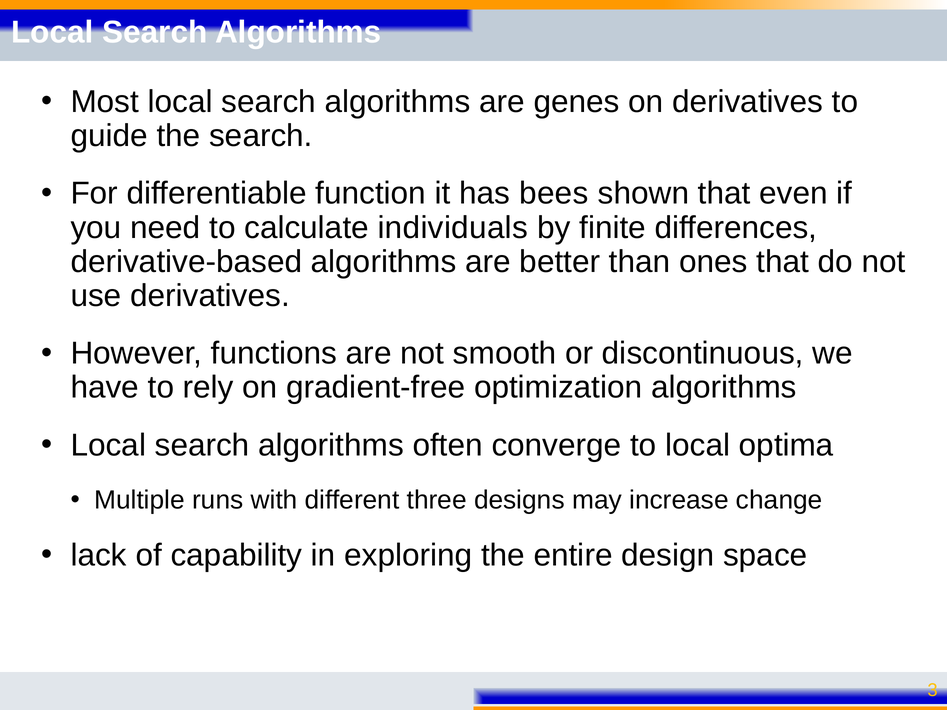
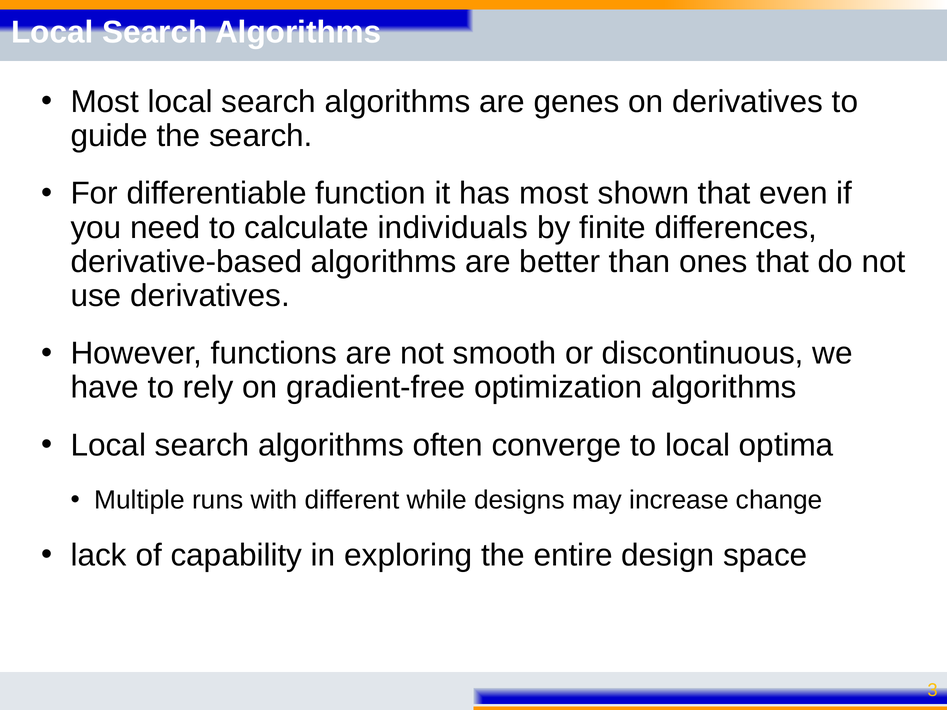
has bees: bees -> most (554, 194)
three: three -> while (437, 500)
